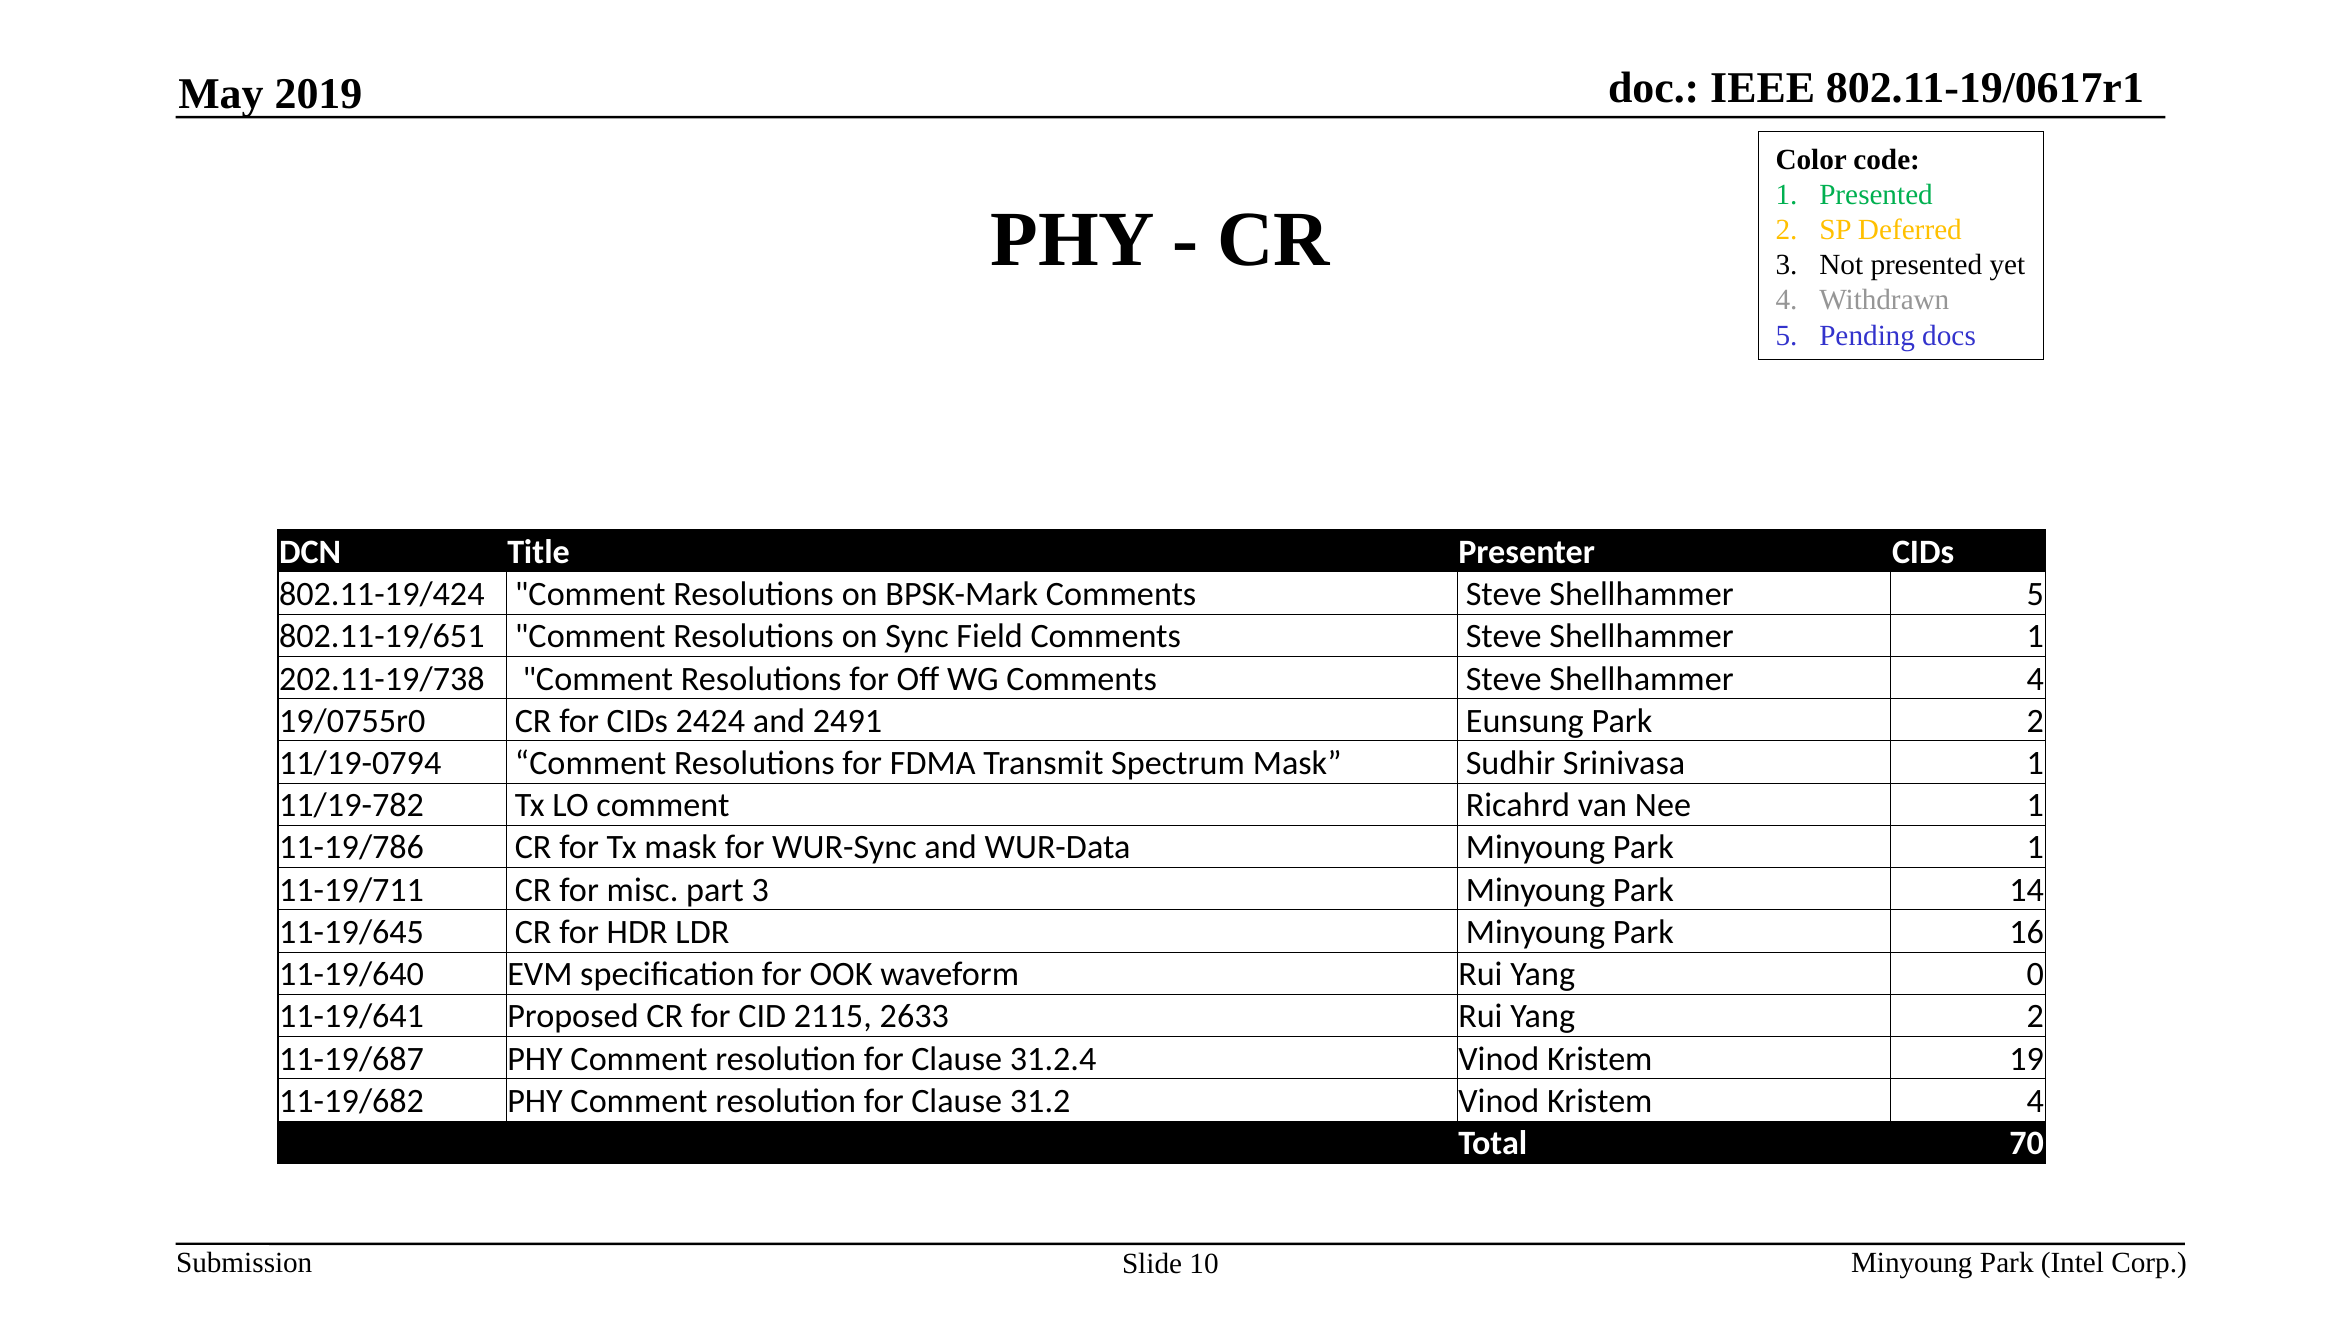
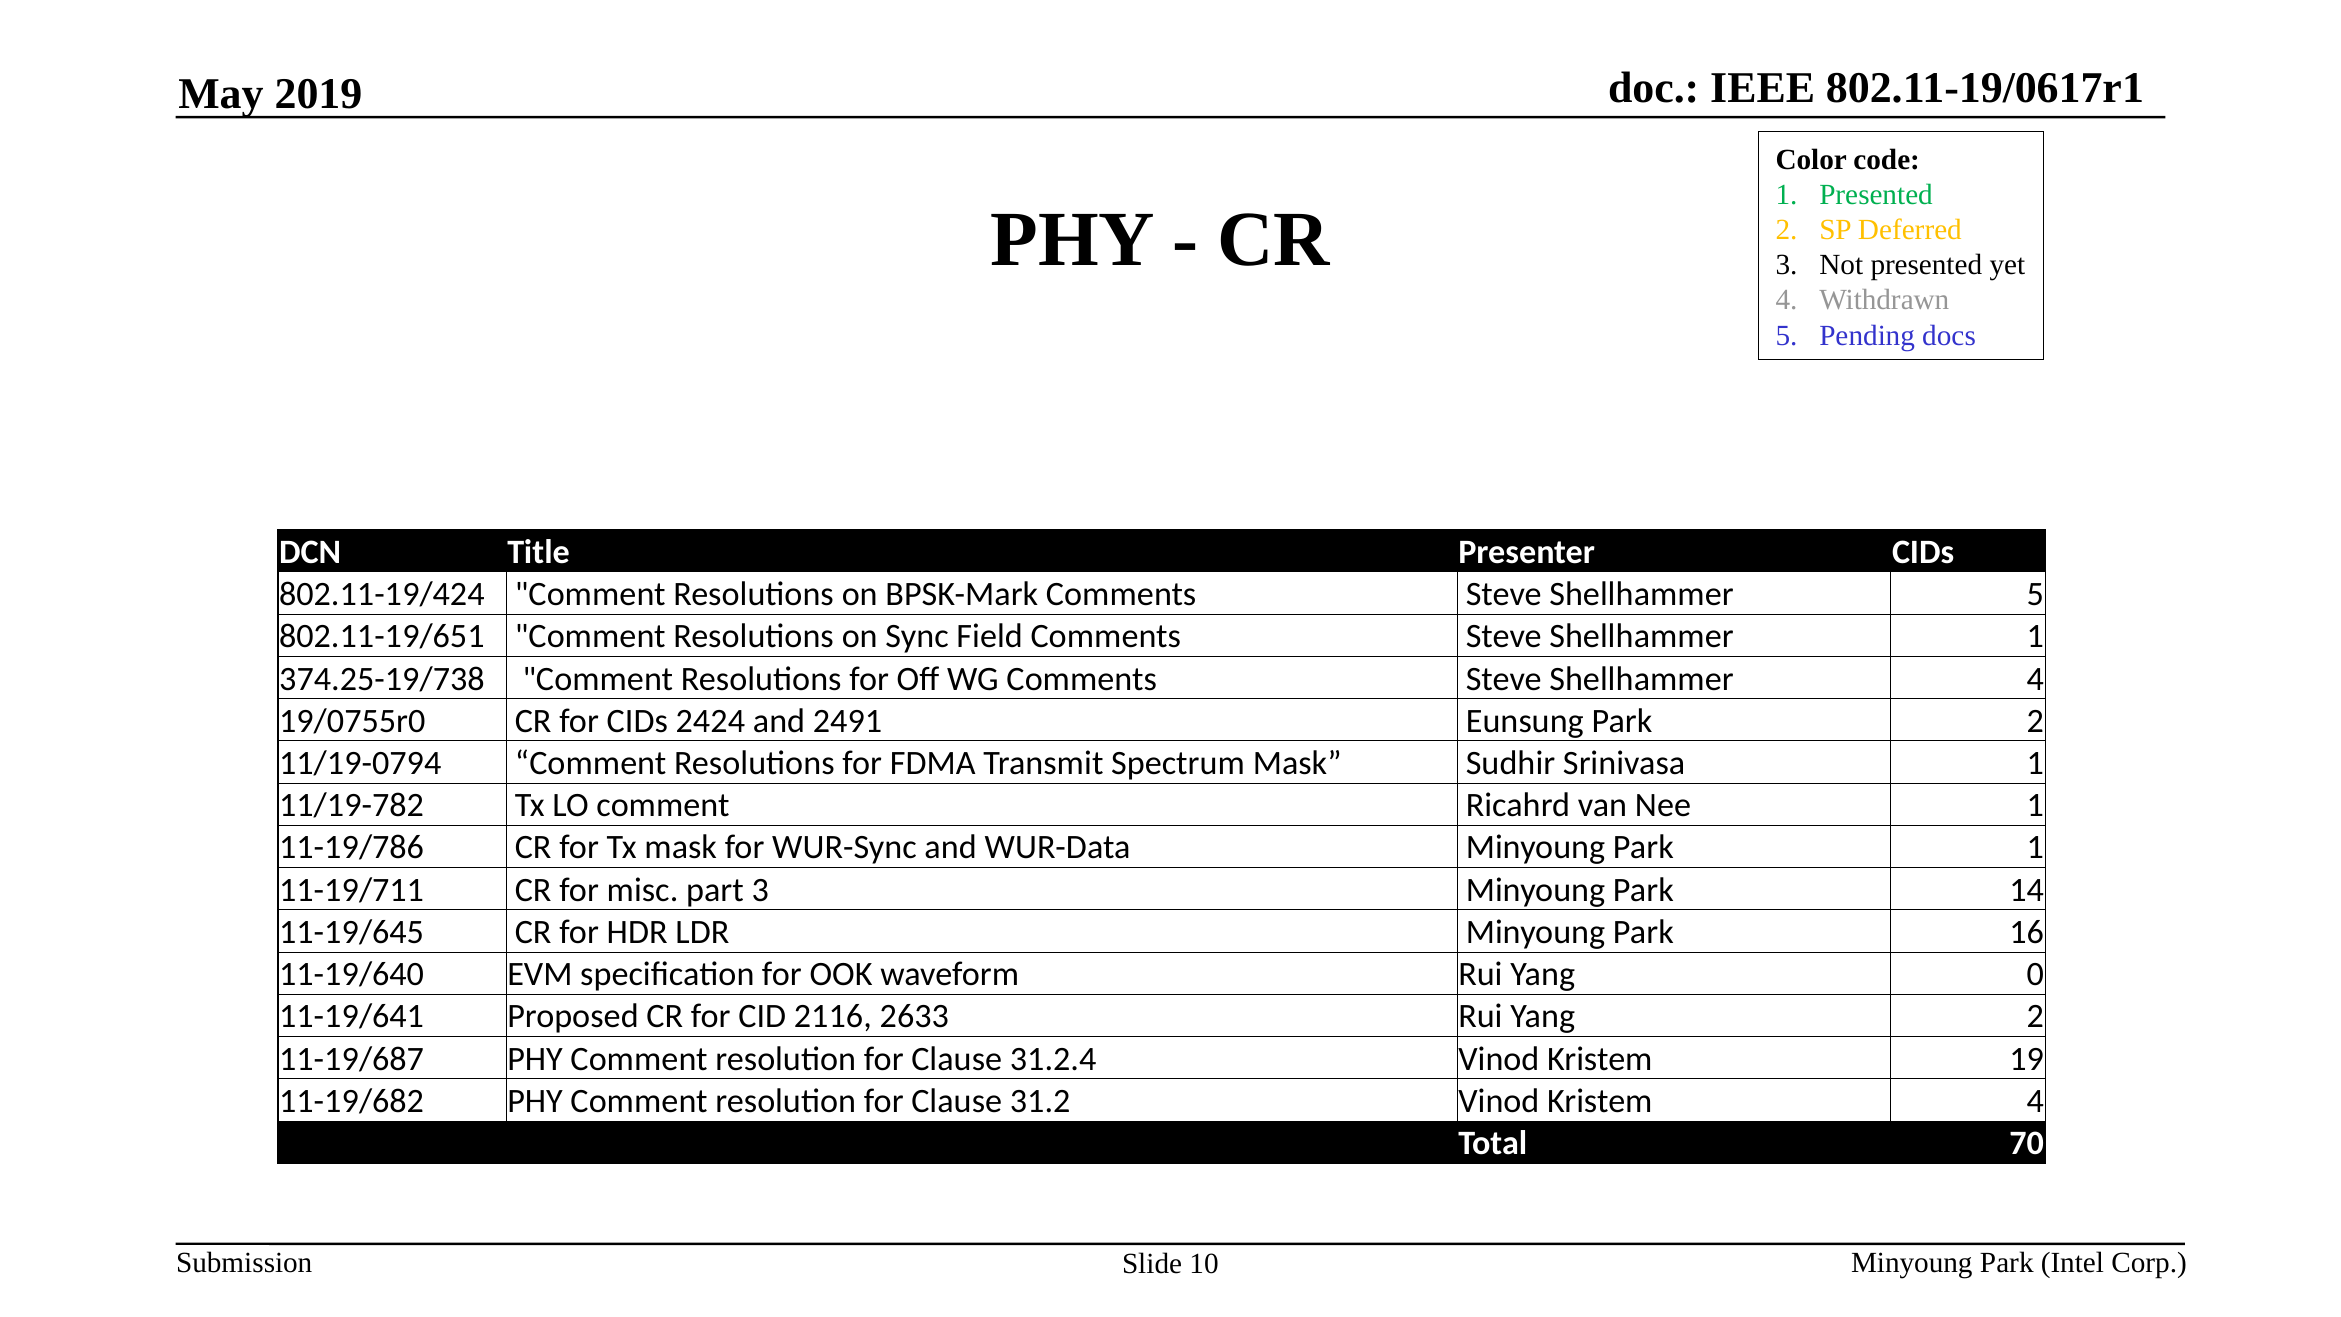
202.11-19/738: 202.11-19/738 -> 374.25-19/738 (382, 679)
2115: 2115 -> 2116 (833, 1017)
